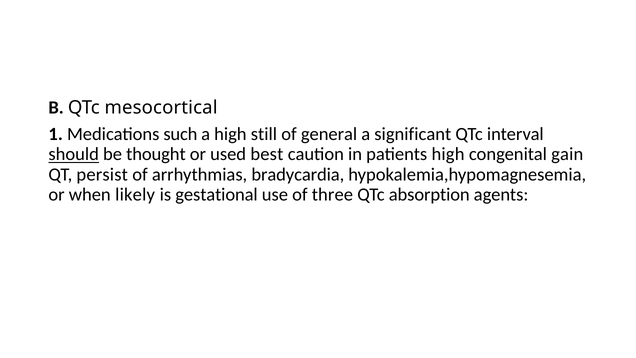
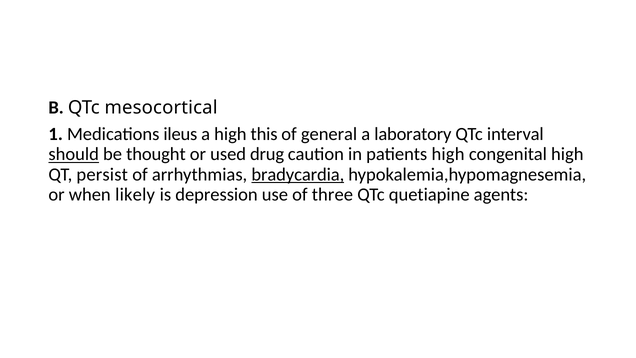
such: such -> ileus (180, 134)
still: still -> this (264, 134)
significant: significant -> laboratory (413, 134)
best: best -> drug (267, 154)
congenital gain: gain -> high (567, 154)
bradycardia underline: none -> present (298, 174)
gestational: gestational -> depression (217, 194)
absorption: absorption -> quetiapine (429, 194)
